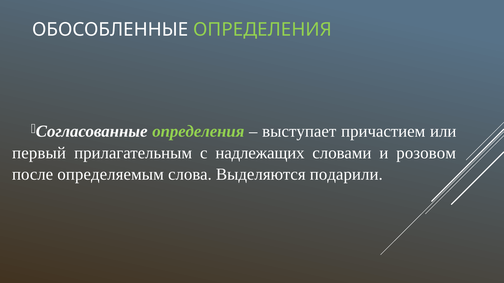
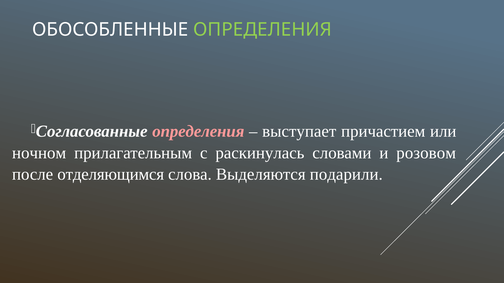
определения colour: light green -> pink (198, 132)
первый: первый -> ночном (39, 153)
надлежащих: надлежащих -> раскинулась (260, 153)
определяемым: определяемым -> отделяющимся (111, 175)
